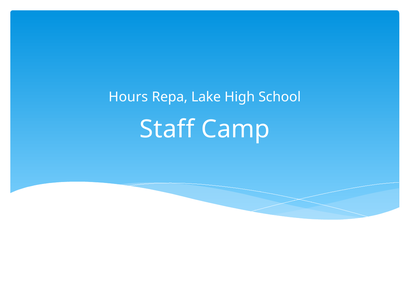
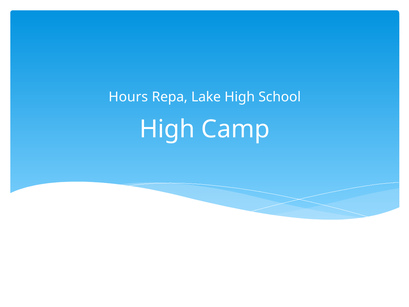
Staff: Staff -> High (167, 129)
